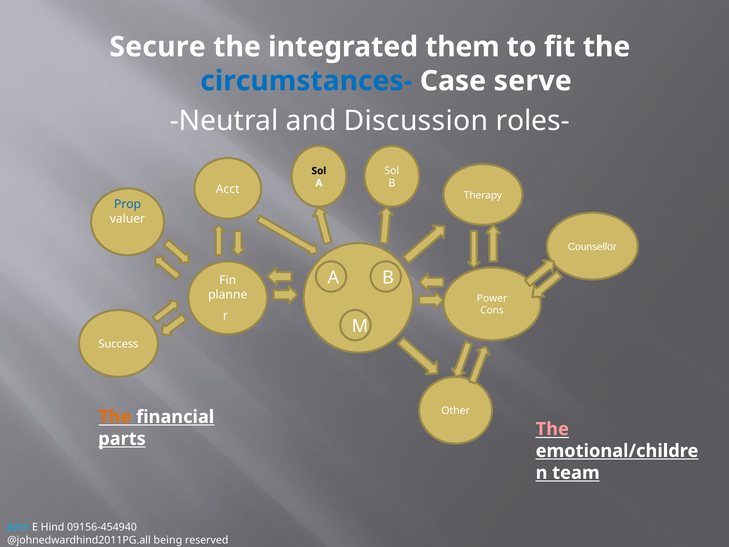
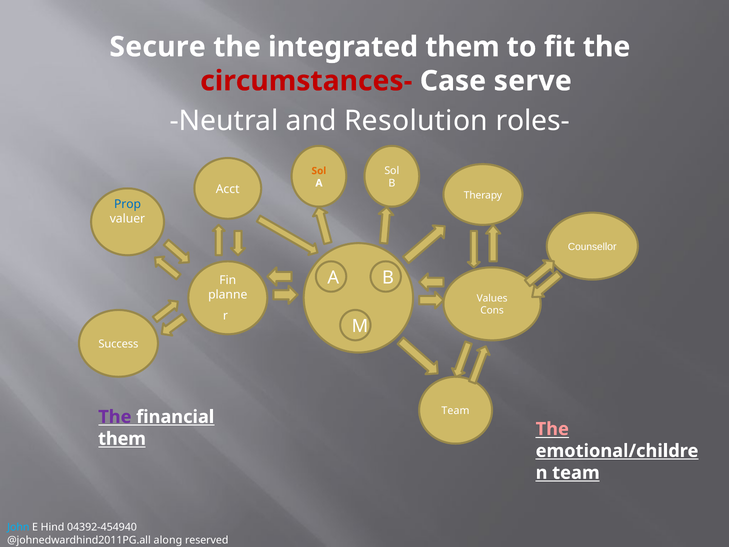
circumstances- colour: blue -> red (306, 81)
Discussion: Discussion -> Resolution (416, 121)
Sol colour: black -> orange (319, 171)
Power: Power -> Values (492, 298)
Other: Other -> Team (455, 411)
The colour: orange -> purple (115, 417)
parts: parts -> them (122, 439)
09156-454940: 09156-454940 -> 04392-454940 (102, 527)
being: being -> along (168, 540)
